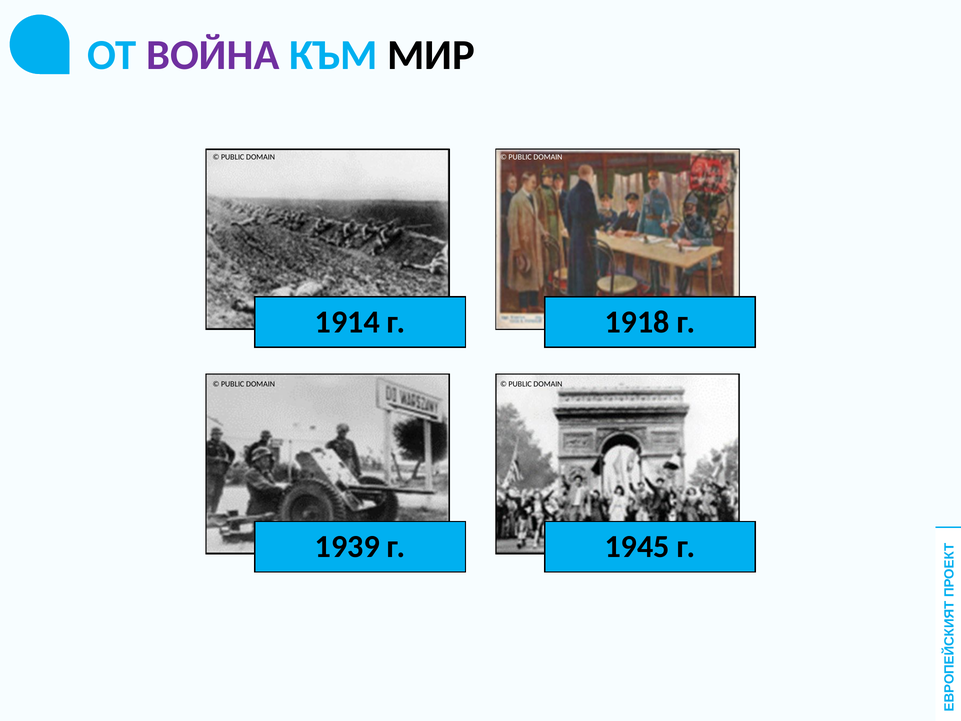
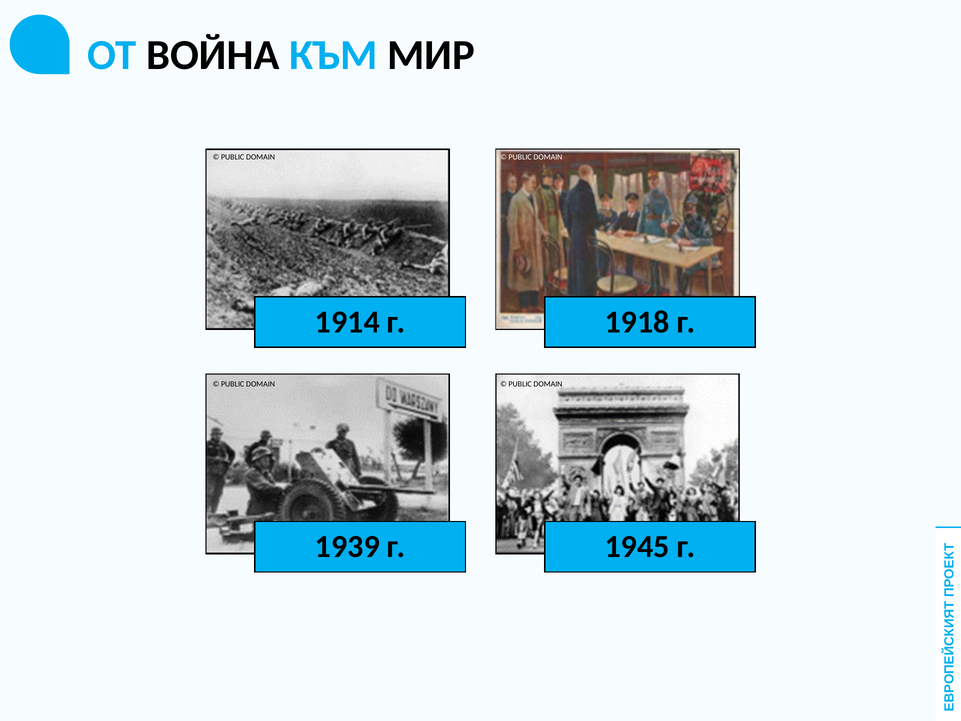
ВОЙНА colour: purple -> black (213, 55)
